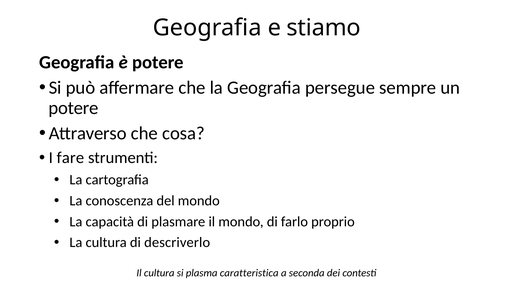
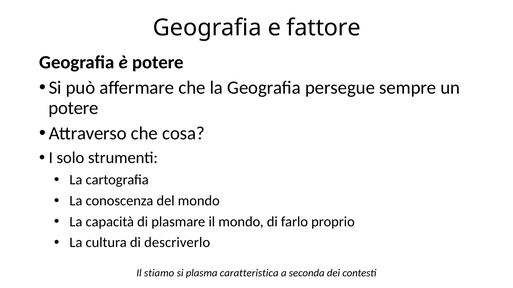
stiamo: stiamo -> fattore (324, 28)
fare: fare -> solo (70, 158)
Il cultura: cultura -> stiamo (159, 274)
